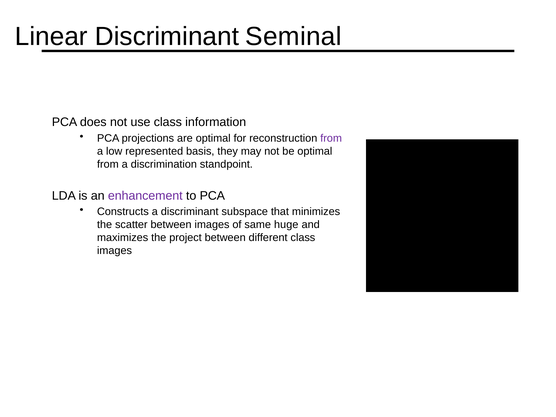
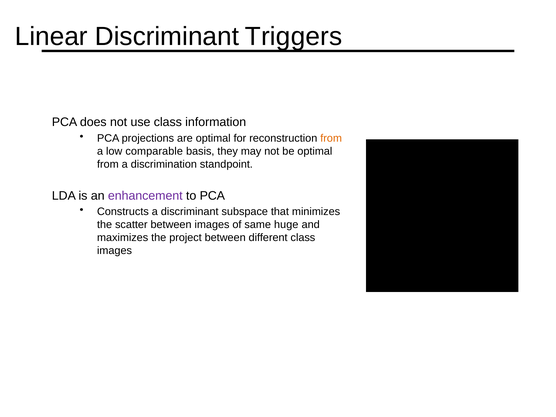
Seminal: Seminal -> Triggers (294, 37)
from colour: purple -> orange (331, 138)
represented: represented -> comparable (154, 151)
